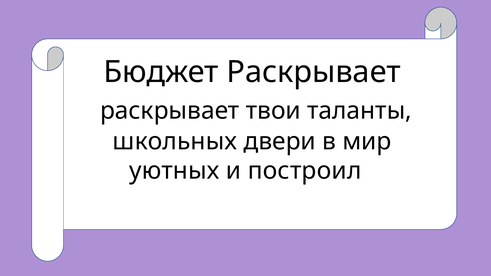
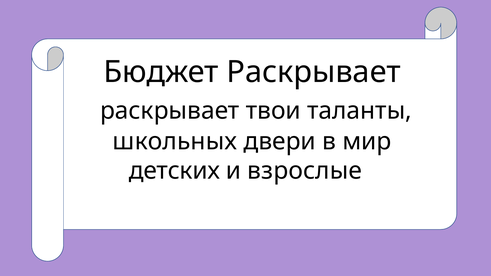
уютных: уютных -> детских (174, 171)
построил: построил -> взрослые (305, 171)
